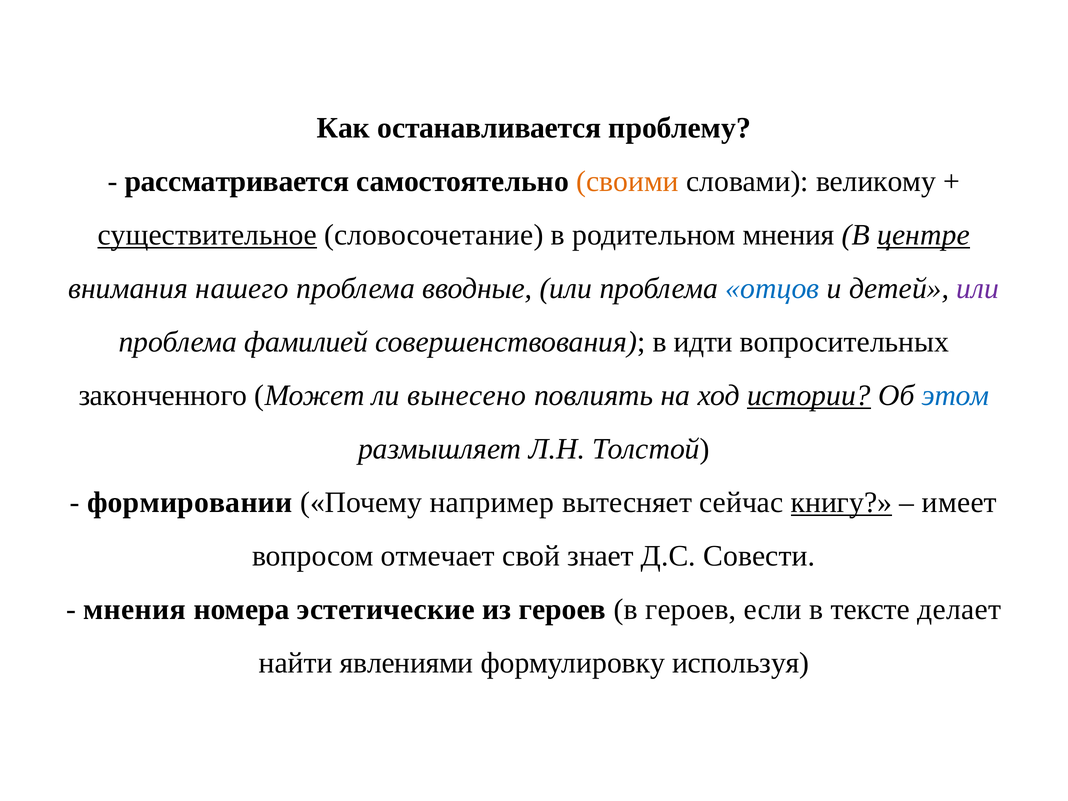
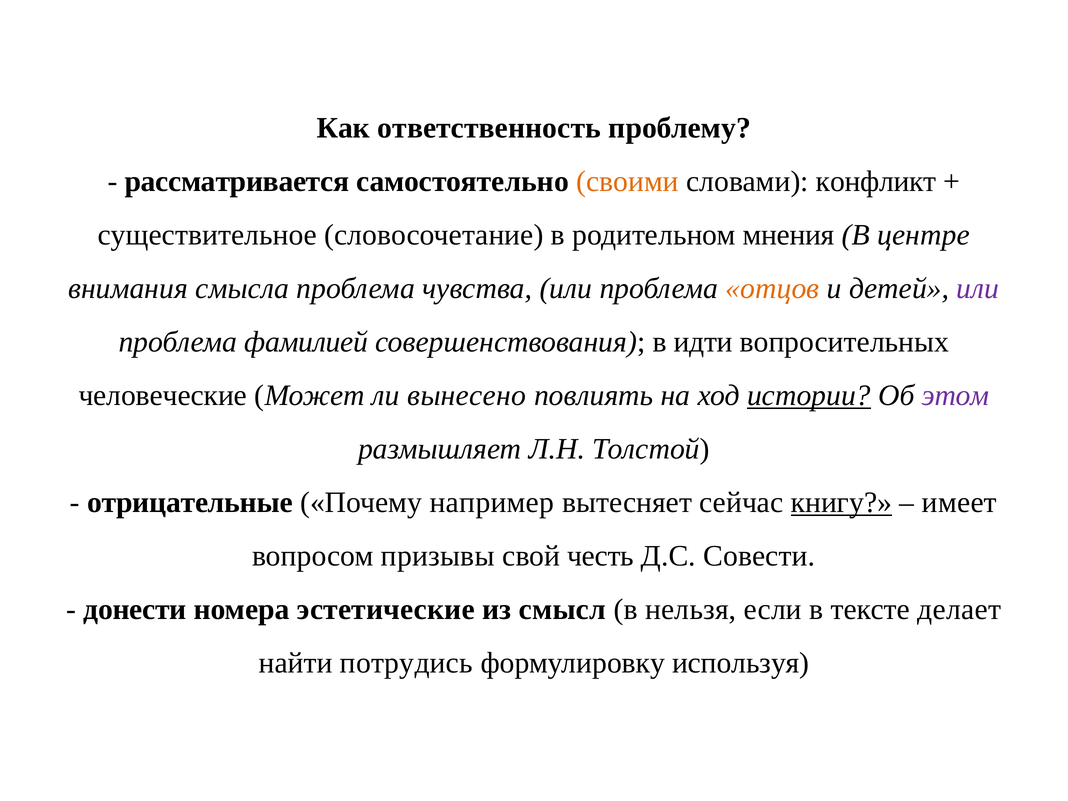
останавливается: останавливается -> ответственность (489, 128)
великому: великому -> конфликт (876, 182)
существительное underline: present -> none (207, 235)
центре underline: present -> none (924, 235)
нашего: нашего -> смысла (242, 289)
вводные: вводные -> чувства (477, 289)
отцов colour: blue -> orange (772, 289)
законченного: законченного -> человеческие (163, 395)
этом colour: blue -> purple (956, 395)
формировании: формировании -> отрицательные (190, 502)
отмечает: отмечает -> призывы (438, 556)
знает: знает -> честь (601, 556)
мнения: мнения -> донести (135, 609)
из героев: героев -> смысл (562, 609)
в героев: героев -> нельзя (691, 609)
явлениями: явлениями -> потрудись (406, 663)
